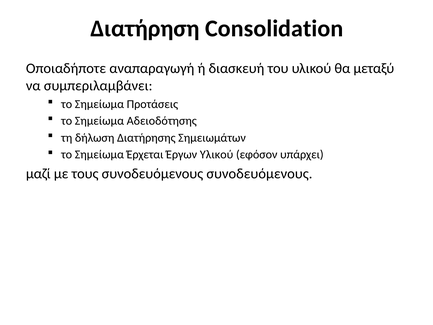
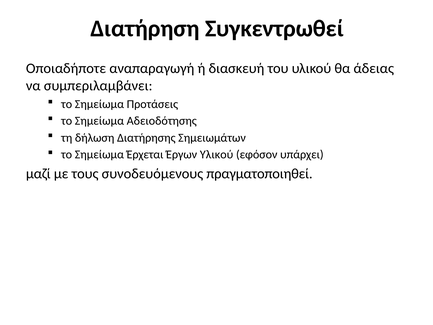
Consolidation: Consolidation -> Συγκεντρωθεί (274, 29)
μεταξύ: μεταξύ -> άδειας (374, 69)
συνοδευόμενους συνοδευόμενους: συνοδευόμενους -> πραγματοποιηθεί (260, 173)
